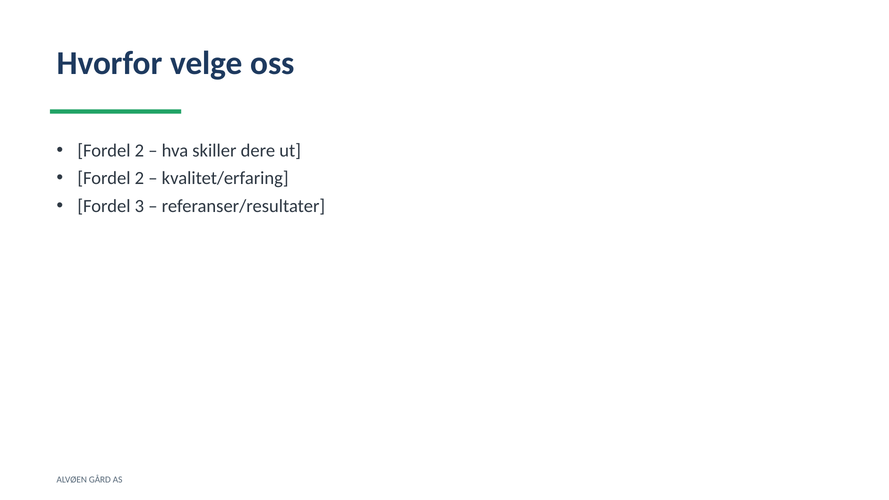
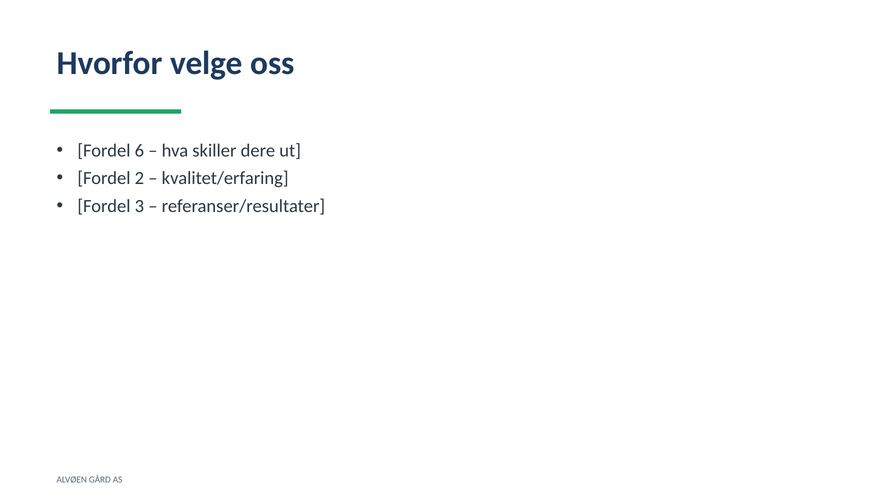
2: 2 -> 6 (139, 151)
